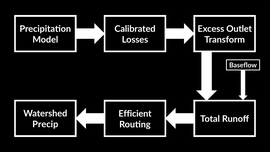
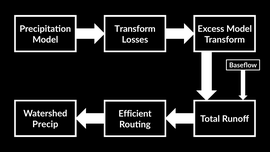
Calibrated: Calibrated -> Transform (135, 29)
Excess Outlet: Outlet -> Model (239, 29)
